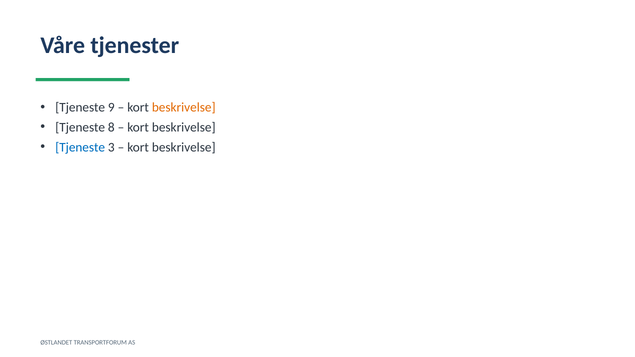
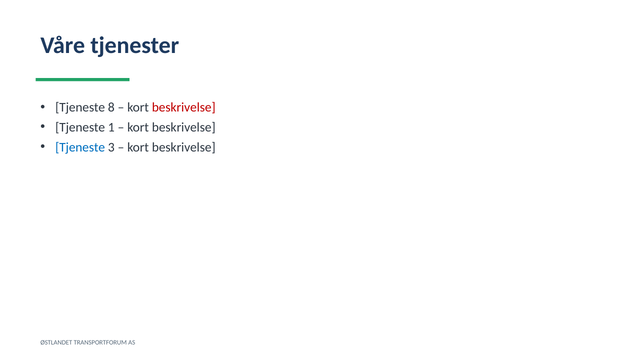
9: 9 -> 8 (111, 108)
beskrivelse colour: orange -> red (184, 108)
8: 8 -> 1 (111, 127)
